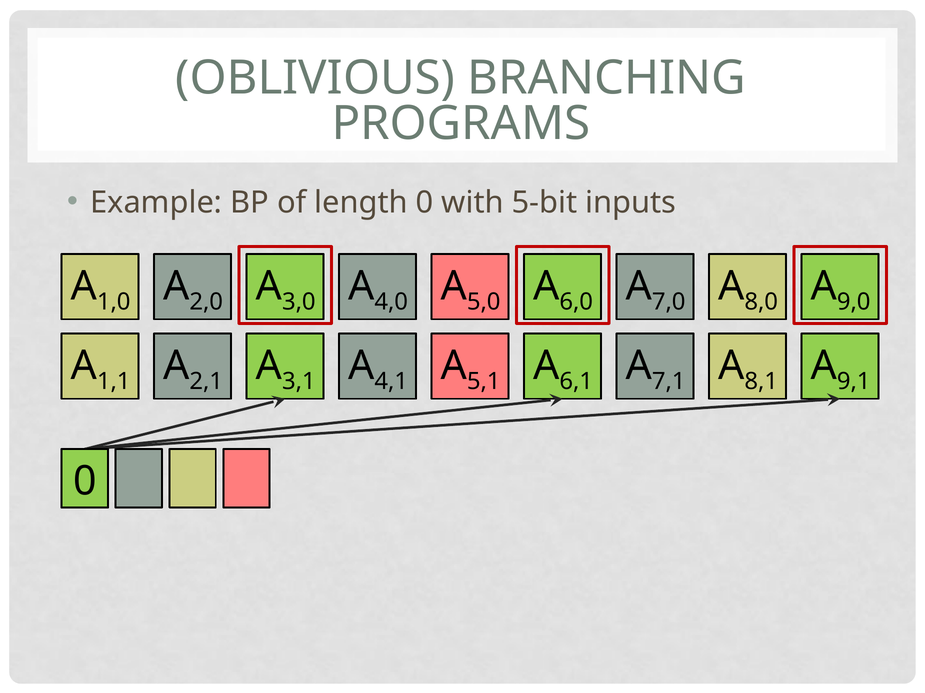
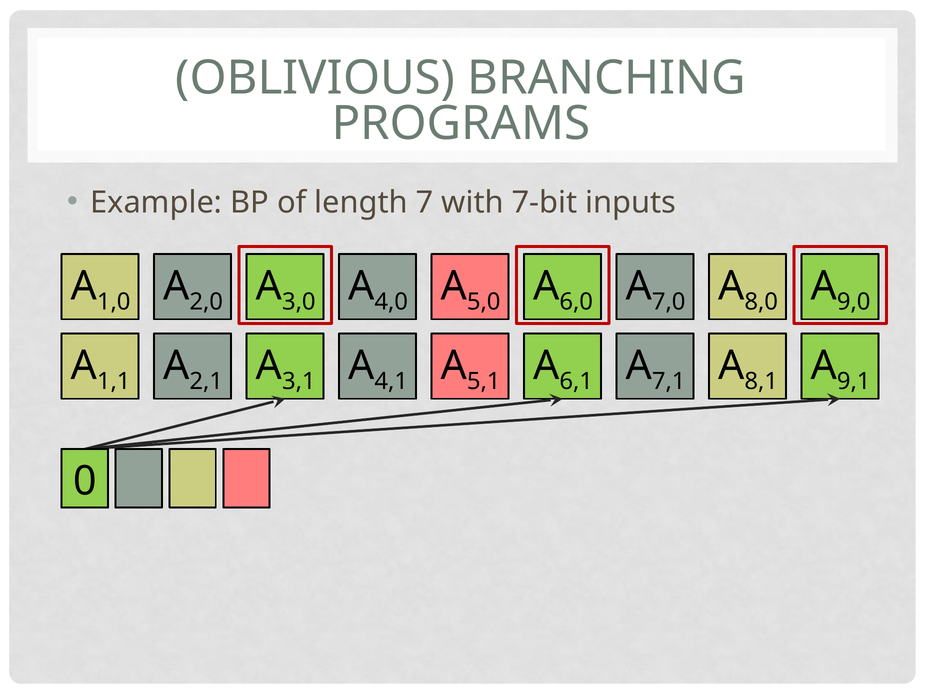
length 0: 0 -> 7 (425, 203)
5-bit: 5-bit -> 7-bit (545, 203)
